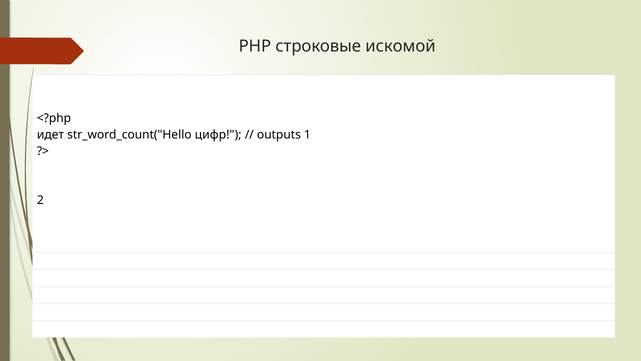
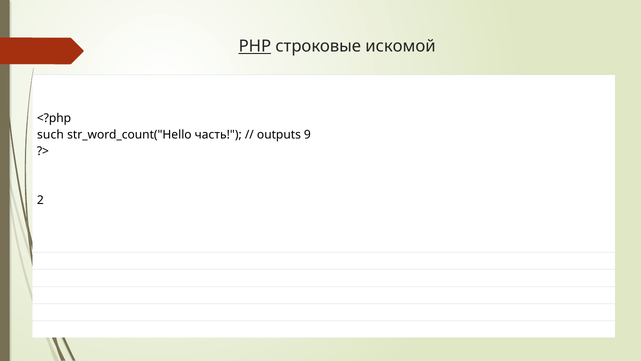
PHP underline: none -> present (255, 46)
идет: идет -> such (50, 135)
цифр: цифр -> часть (218, 135)
1: 1 -> 9 (307, 135)
